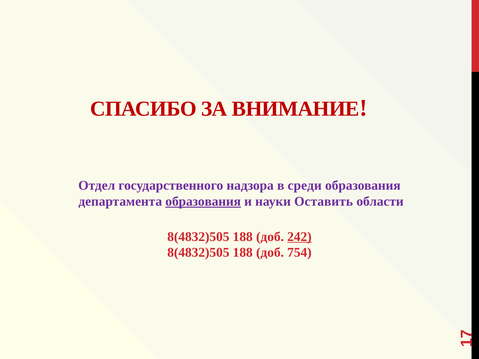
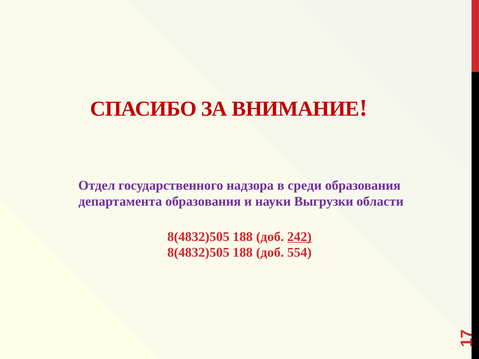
образования underline: present -> none (203, 202)
Оставить: Оставить -> Выгрузки (324, 202)
754: 754 -> 554 (299, 253)
